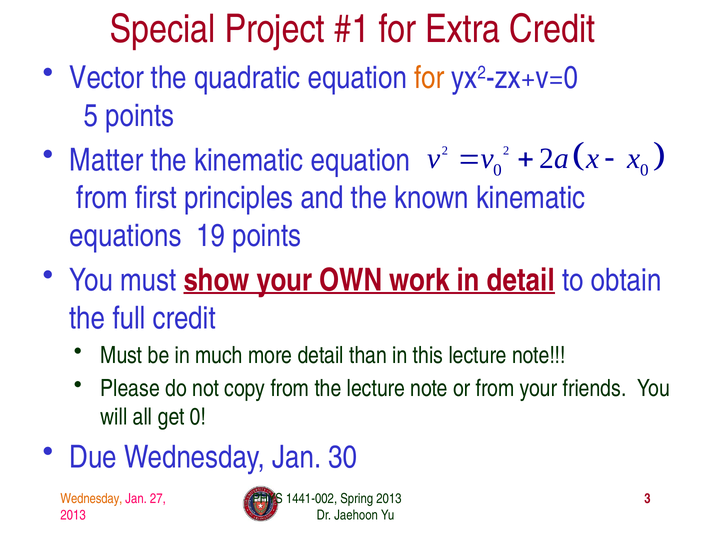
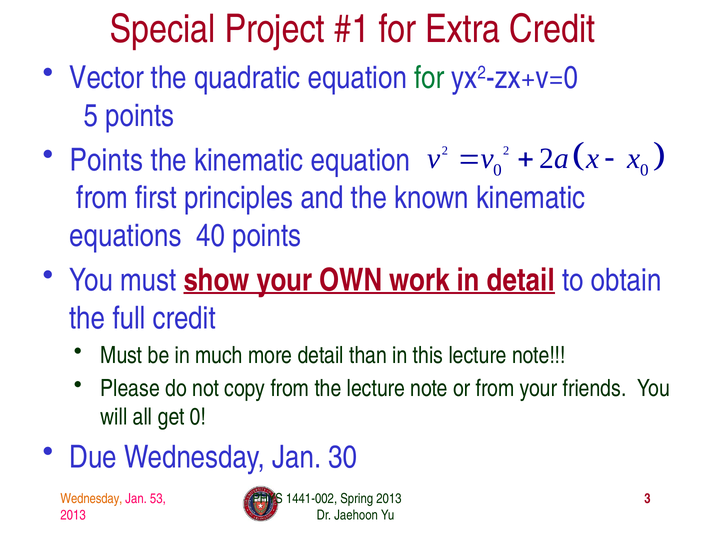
for colour: orange -> green (429, 78)
Matter: Matter -> Points (106, 160)
19: 19 -> 40 (211, 236)
27: 27 -> 53 (158, 499)
